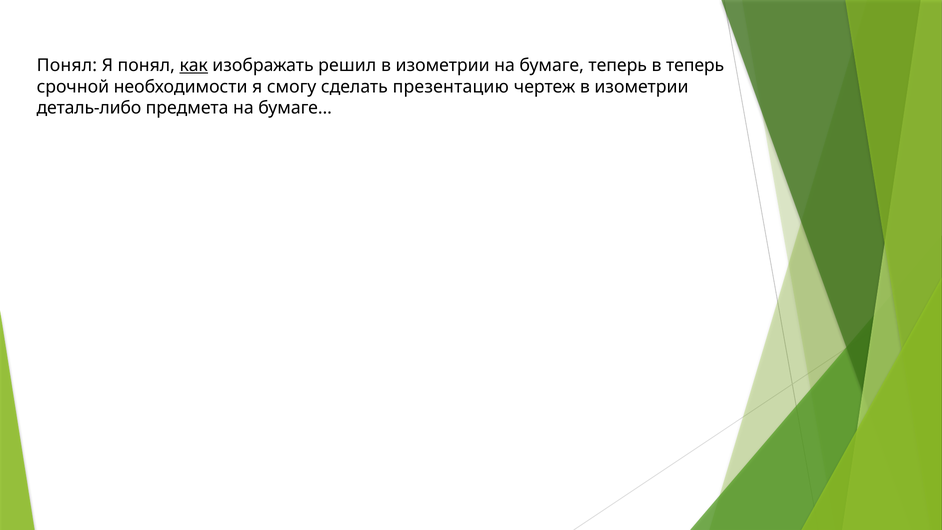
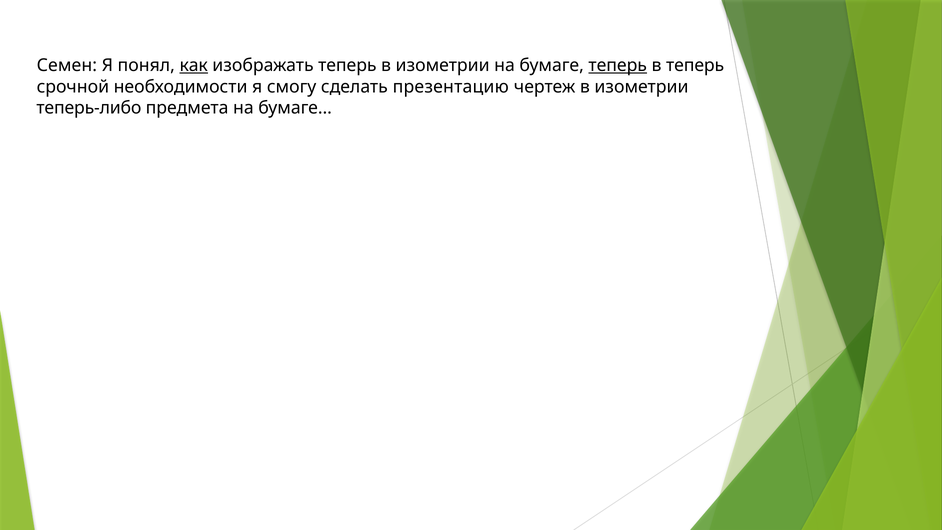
Понял: Понял -> Семен (67, 65)
изображать решил: решил -> теперь (347, 65)
теперь underline: none -> present (618, 65)
деталь-либо: деталь-либо -> теперь-либо (89, 108)
